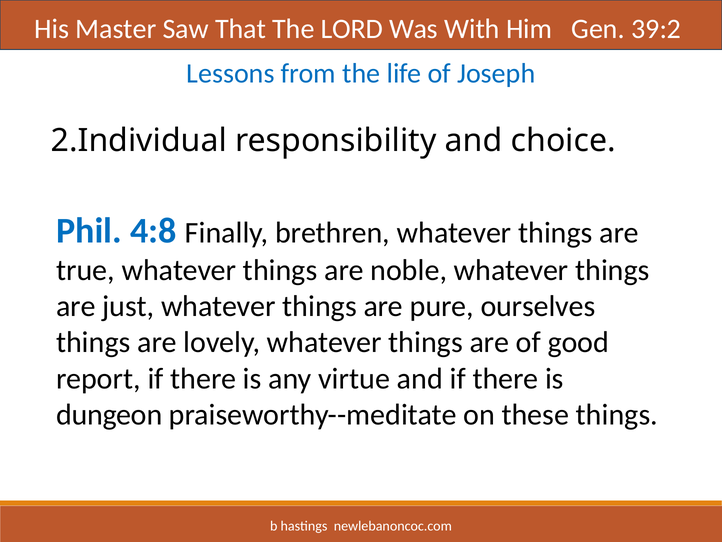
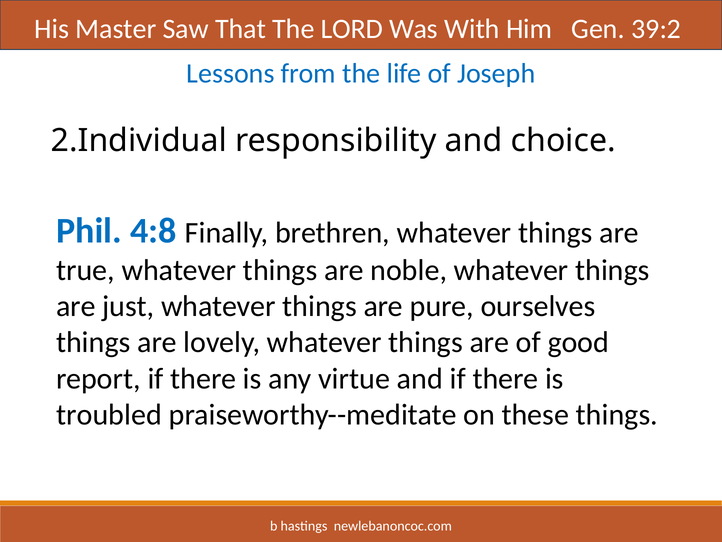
dungeon: dungeon -> troubled (109, 414)
